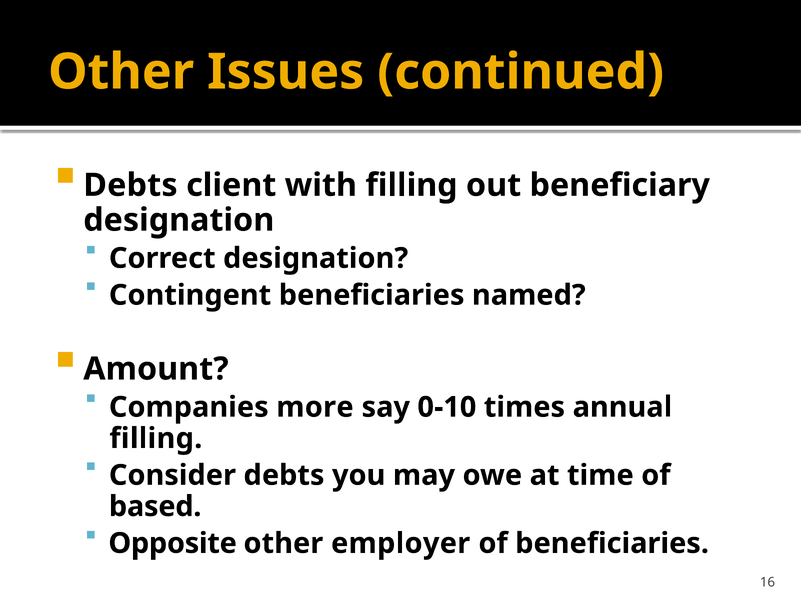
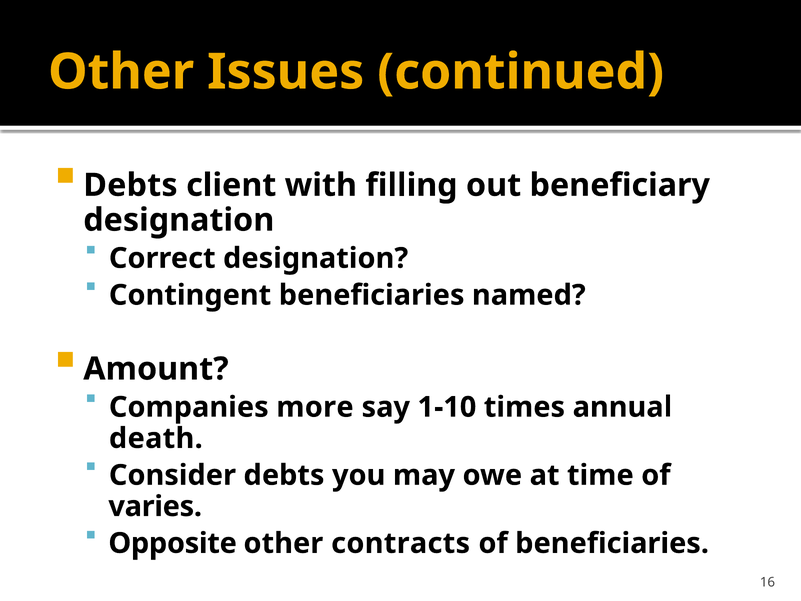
0-10: 0-10 -> 1-10 (447, 407)
filling: filling -> death (156, 438)
based: based -> varies (155, 506)
employer: employer -> contracts (401, 543)
